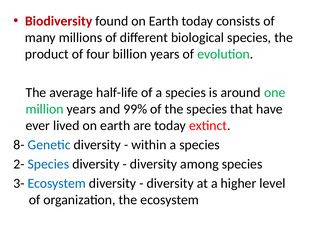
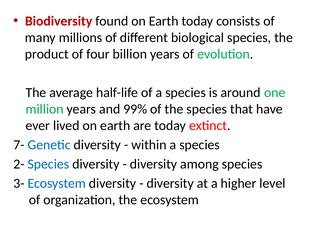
8-: 8- -> 7- (19, 145)
